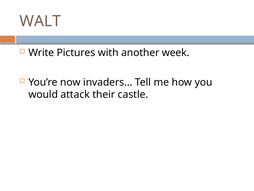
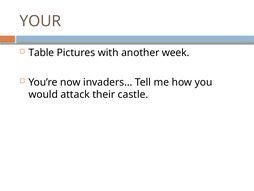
WALT: WALT -> YOUR (40, 21)
Write: Write -> Table (41, 53)
